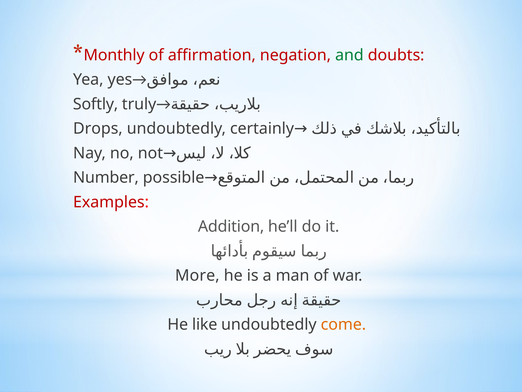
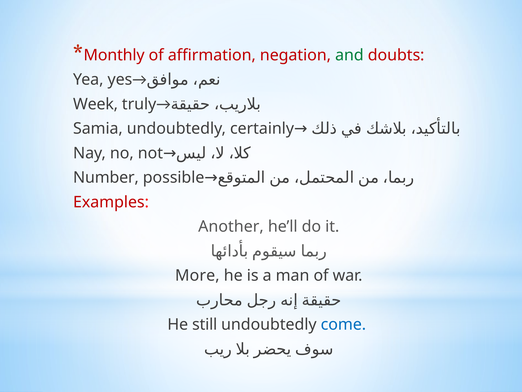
Softly: Softly -> Week (96, 104)
Drops: Drops -> Samia (98, 128)
Addition: Addition -> Another (231, 226)
like: like -> still (205, 324)
come colour: orange -> blue (343, 324)
